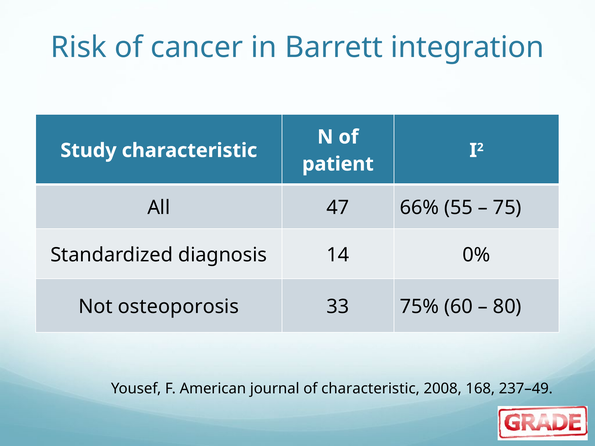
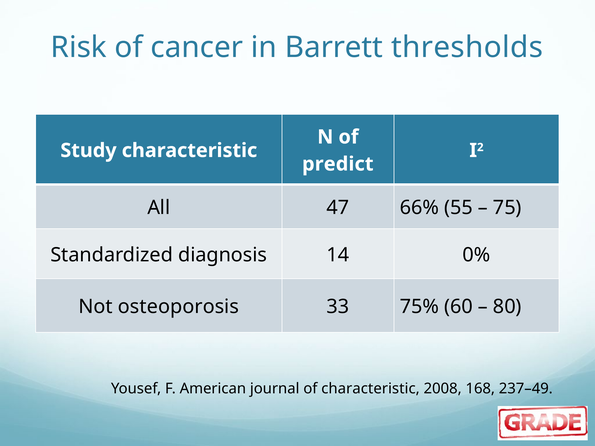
integration: integration -> thresholds (467, 47)
patient: patient -> predict (338, 164)
